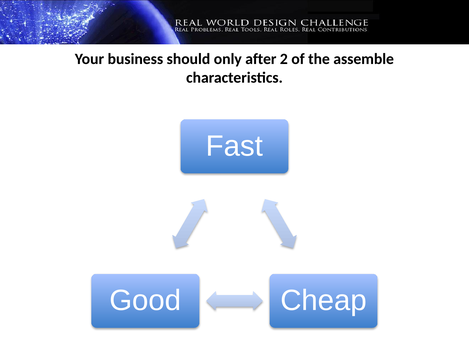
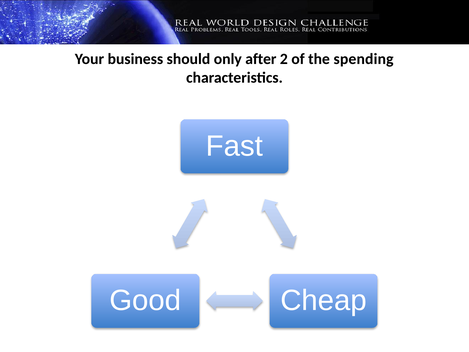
assemble: assemble -> spending (364, 59)
